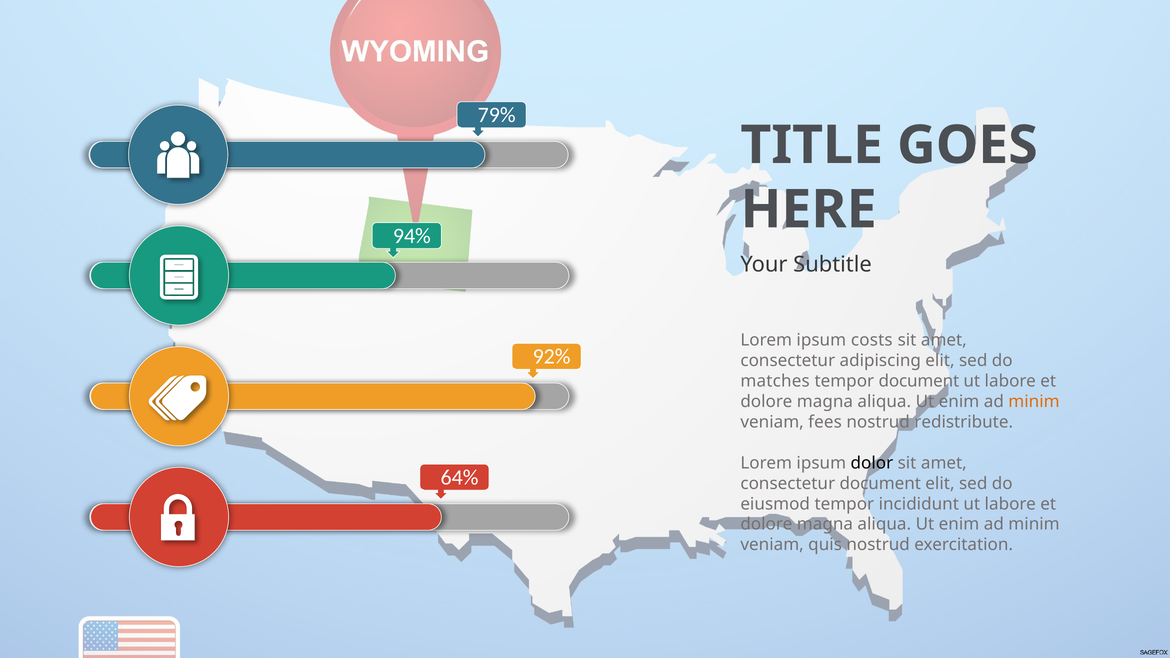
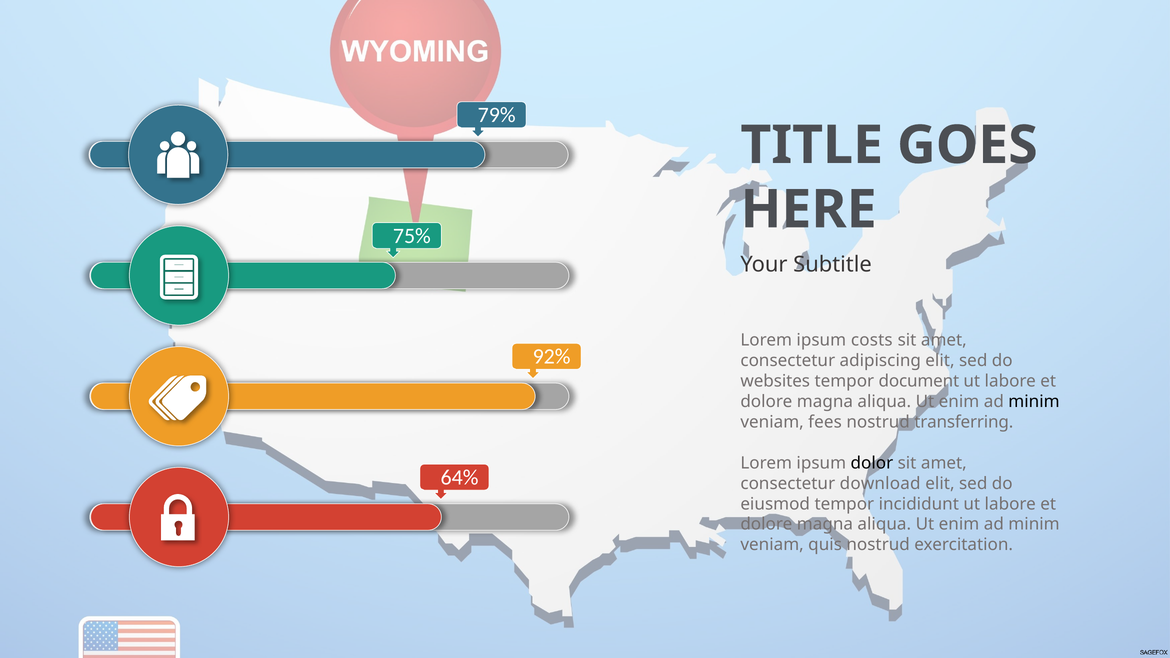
94%: 94% -> 75% (412, 236)
matches: matches -> websites (775, 381)
minim colour: orange -> black (1034, 402)
redistribute: redistribute -> transferring (964, 422)
consectetur document: document -> download (880, 483)
